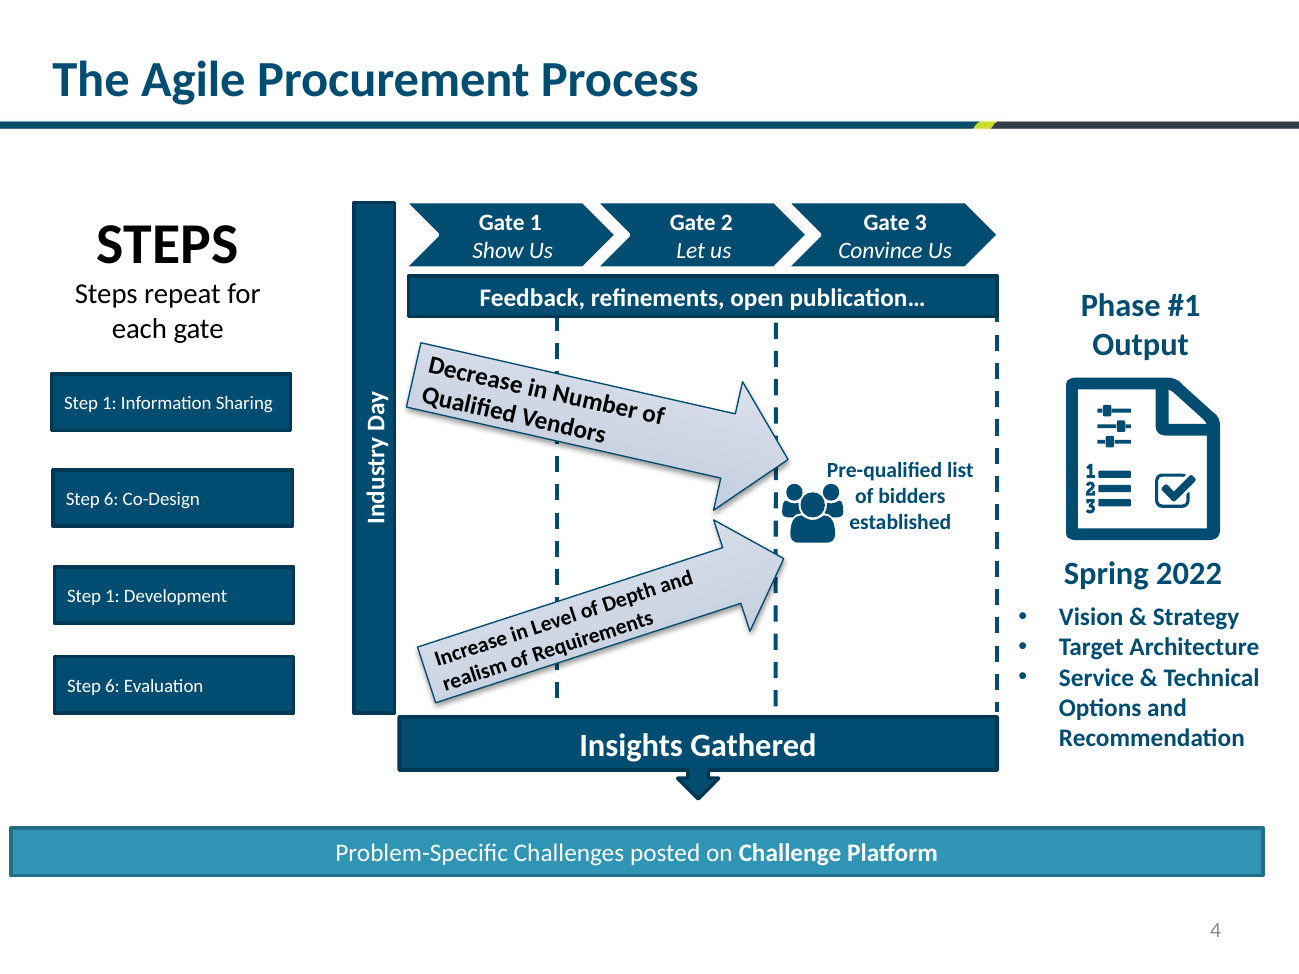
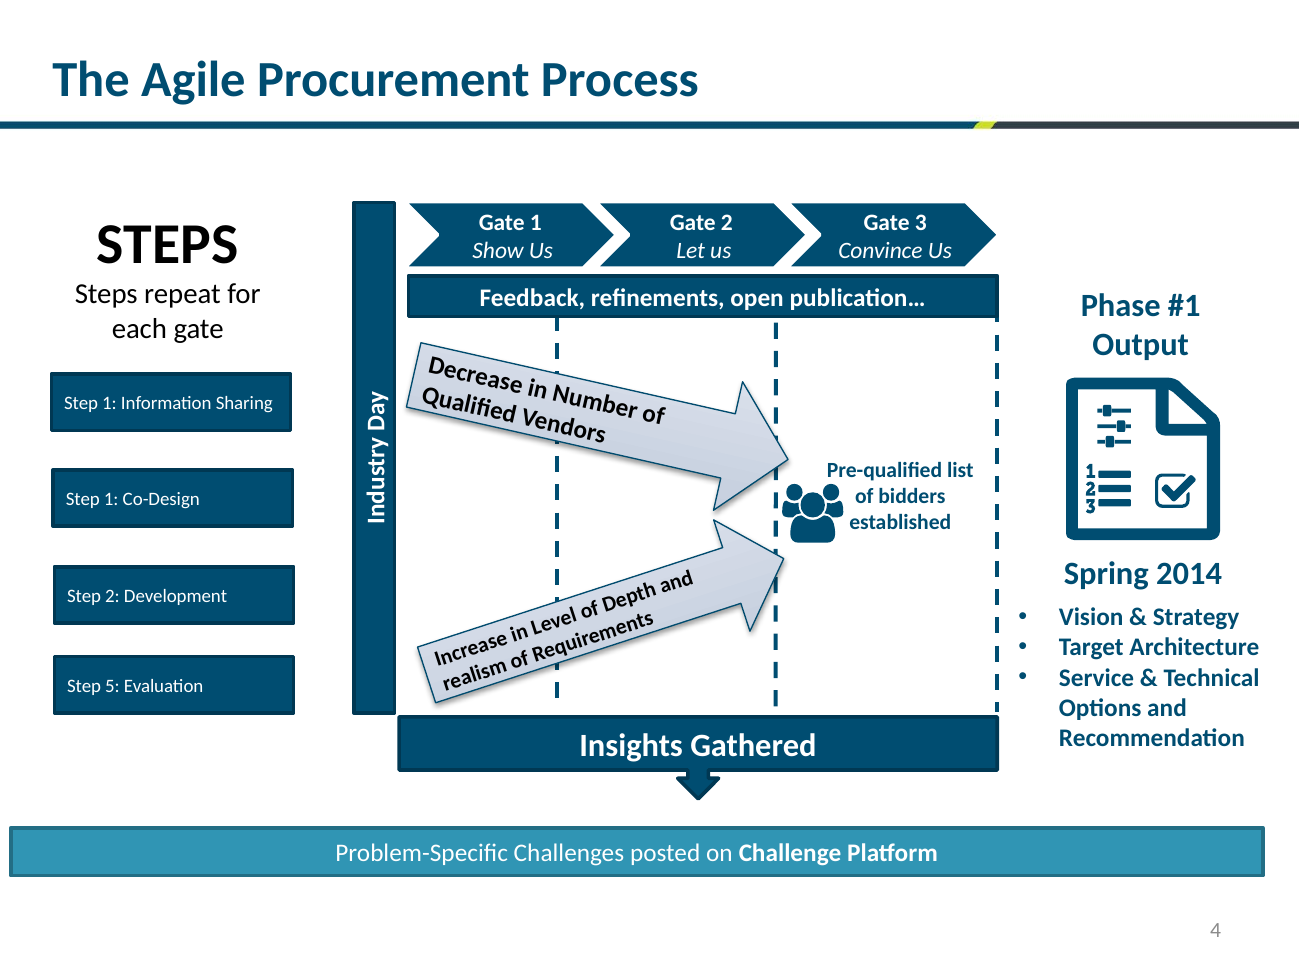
6: 6 -> 1 (111, 499)
2022: 2022 -> 2014 (1189, 574)
1: 1 -> 2 (112, 596)
6: 6 -> 5 (112, 686)
